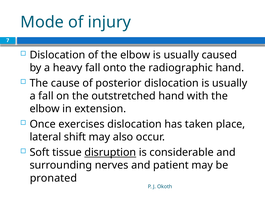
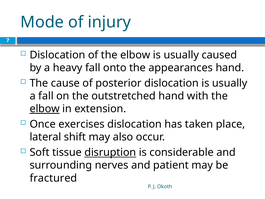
radiographic: radiographic -> appearances (181, 68)
elbow underline: none -> present (45, 109)
pronated: pronated -> fractured (53, 178)
